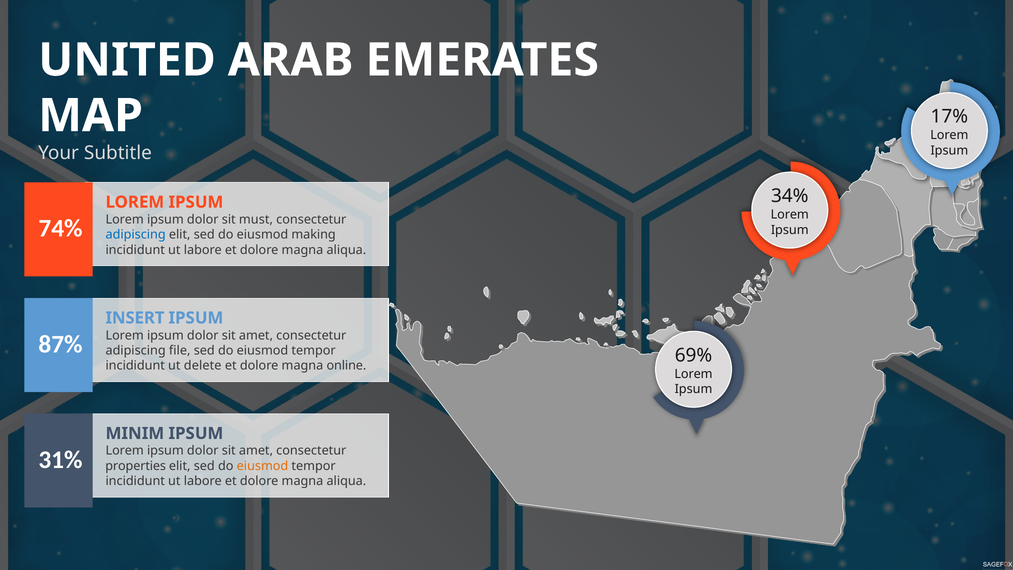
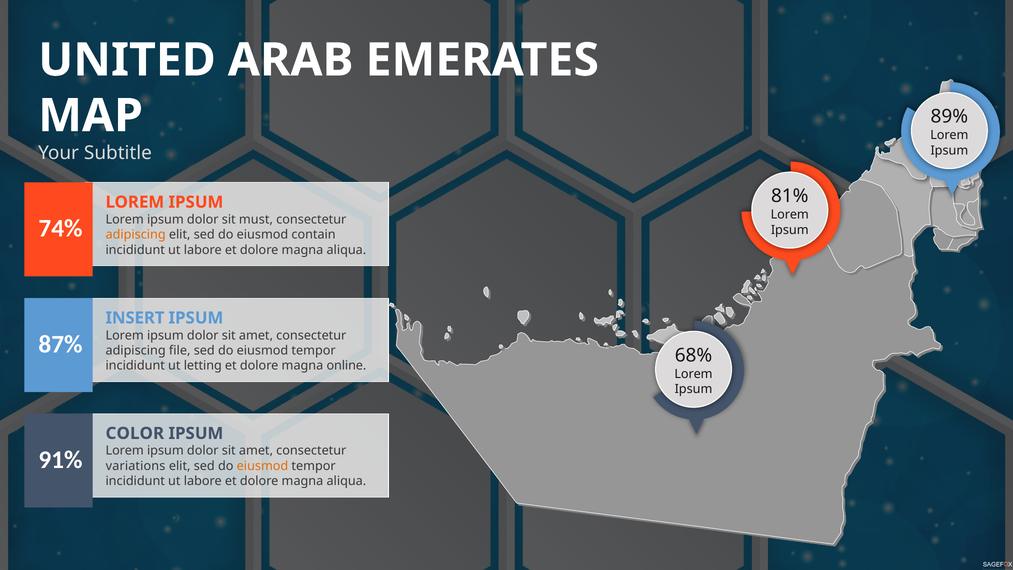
17%: 17% -> 89% (949, 117)
34%: 34% -> 81% (790, 196)
adipiscing colour: blue -> orange (136, 235)
making: making -> contain (314, 235)
69%: 69% -> 68% (693, 355)
delete: delete -> letting (203, 366)
MINIM: MINIM -> COLOR (135, 433)
31%: 31% -> 91% (60, 460)
properties: properties -> variations (136, 466)
